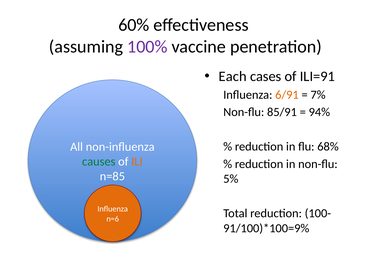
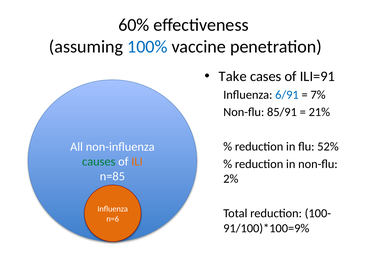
100% colour: purple -> blue (147, 47)
Each: Each -> Take (233, 76)
6/91 colour: orange -> blue (287, 95)
94%: 94% -> 21% (319, 112)
68%: 68% -> 52% (328, 147)
5%: 5% -> 2% (231, 179)
